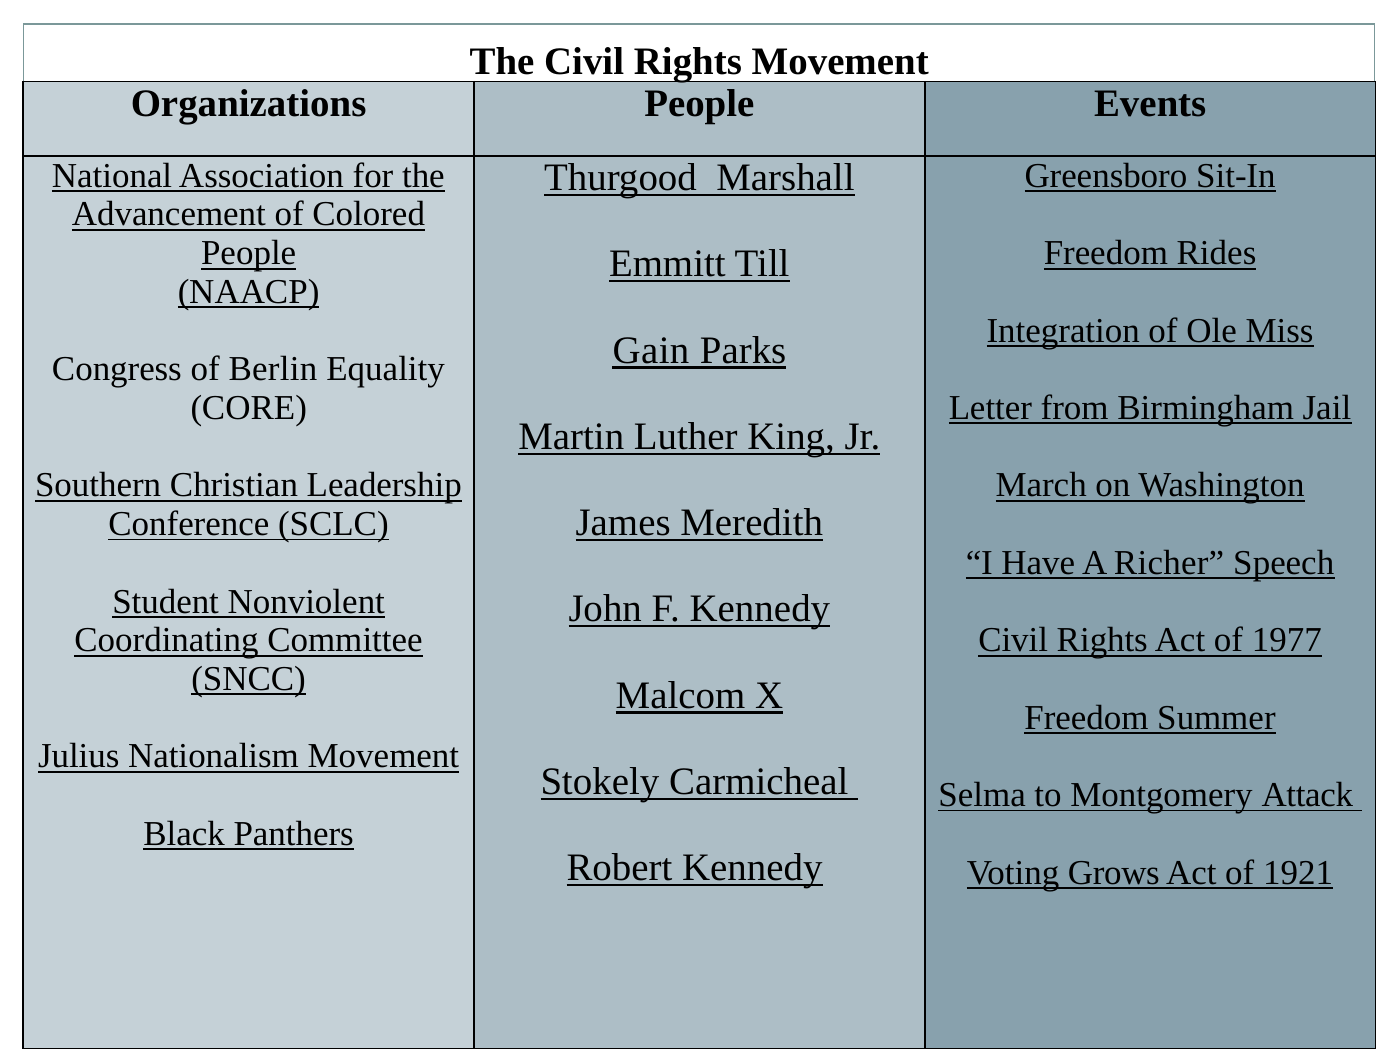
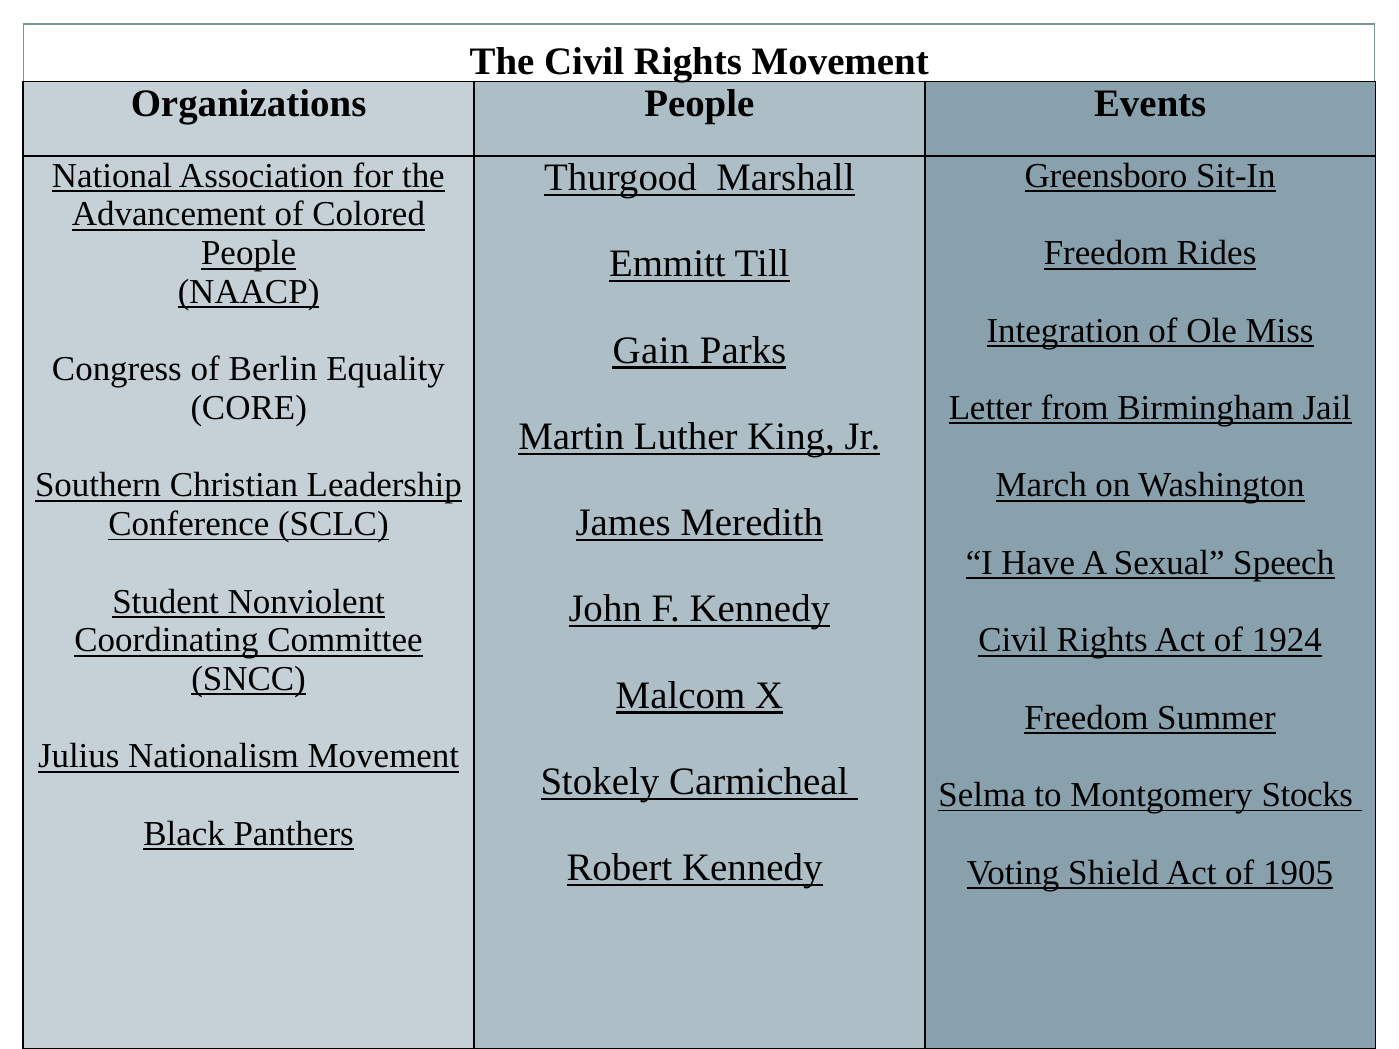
Richer: Richer -> Sexual (1169, 563)
1977: 1977 -> 1924 (1287, 640)
Attack: Attack -> Stocks (1307, 795)
Grows: Grows -> Shield (1114, 873)
1921: 1921 -> 1905 (1298, 873)
